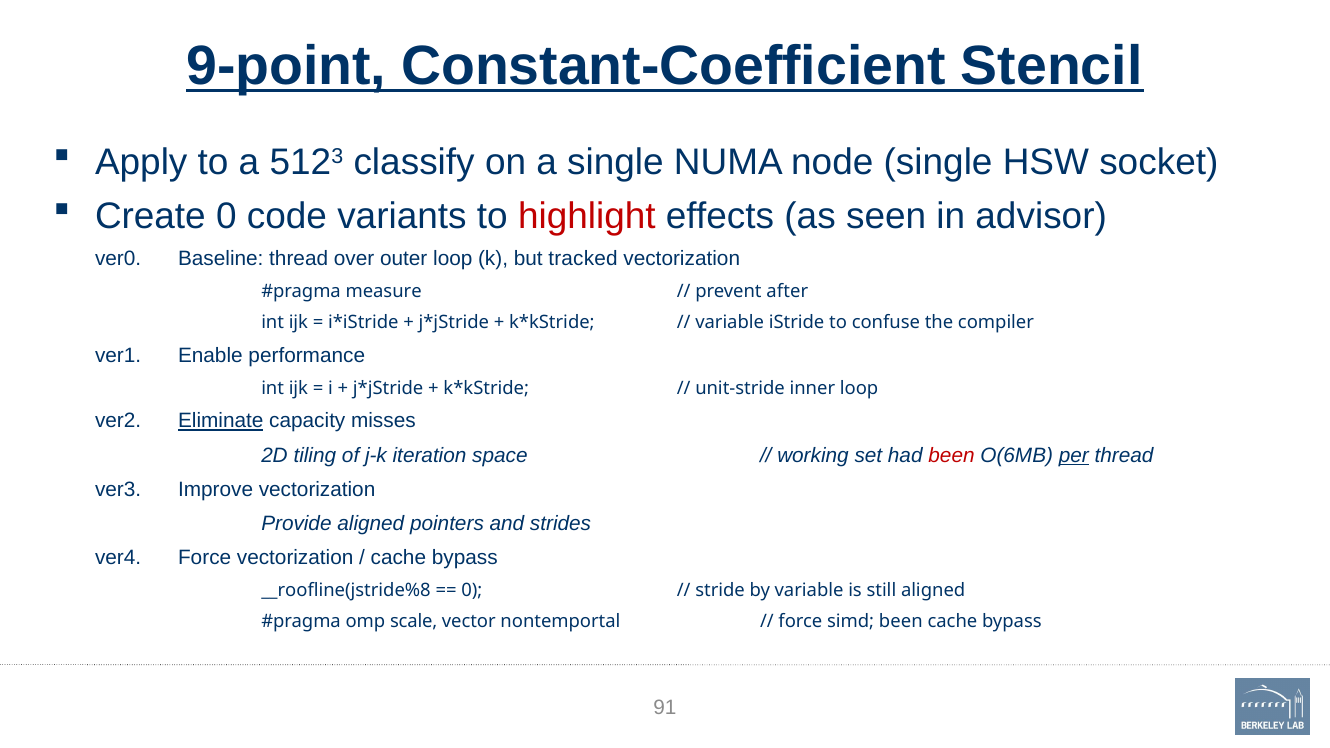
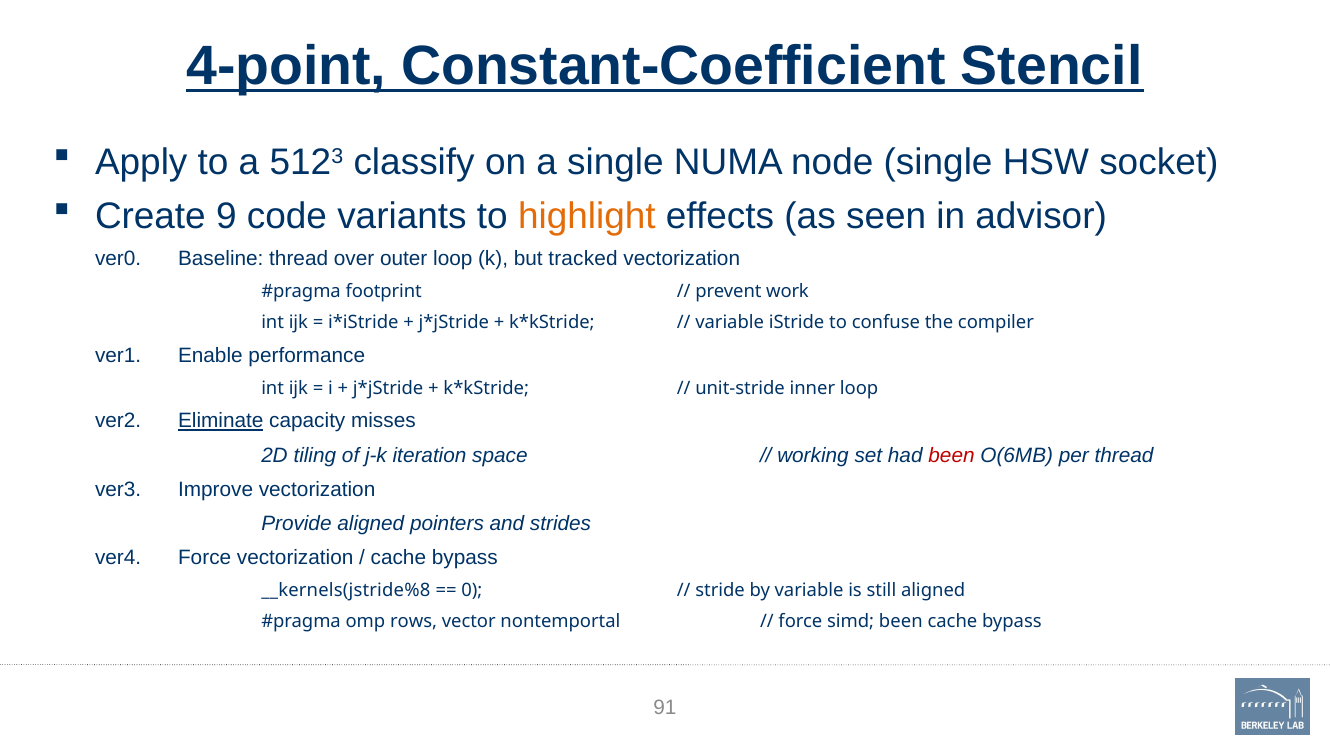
9-point: 9-point -> 4-point (286, 66)
Create 0: 0 -> 9 (226, 216)
highlight colour: red -> orange (587, 216)
measure: measure -> footprint (384, 291)
after: after -> work (788, 291)
per underline: present -> none (1074, 455)
__roofline(jstride%8: __roofline(jstride%8 -> __kernels(jstride%8 (346, 590)
scale: scale -> rows (414, 622)
